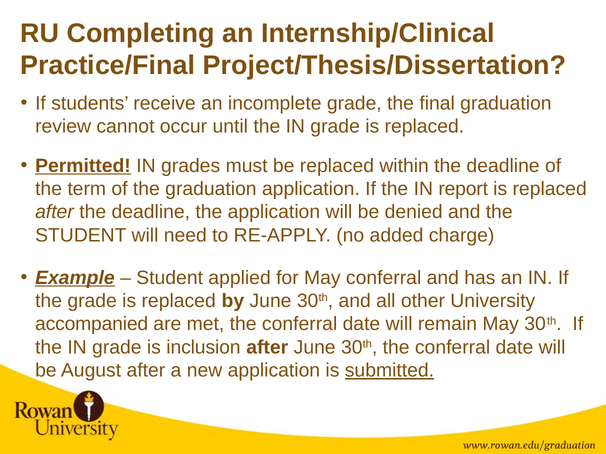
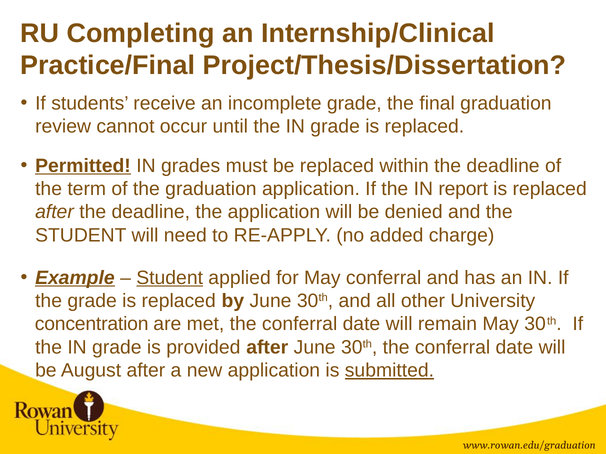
Student underline: none -> present (170, 278)
accompanied: accompanied -> concentration (92, 324)
inclusion: inclusion -> provided (203, 348)
